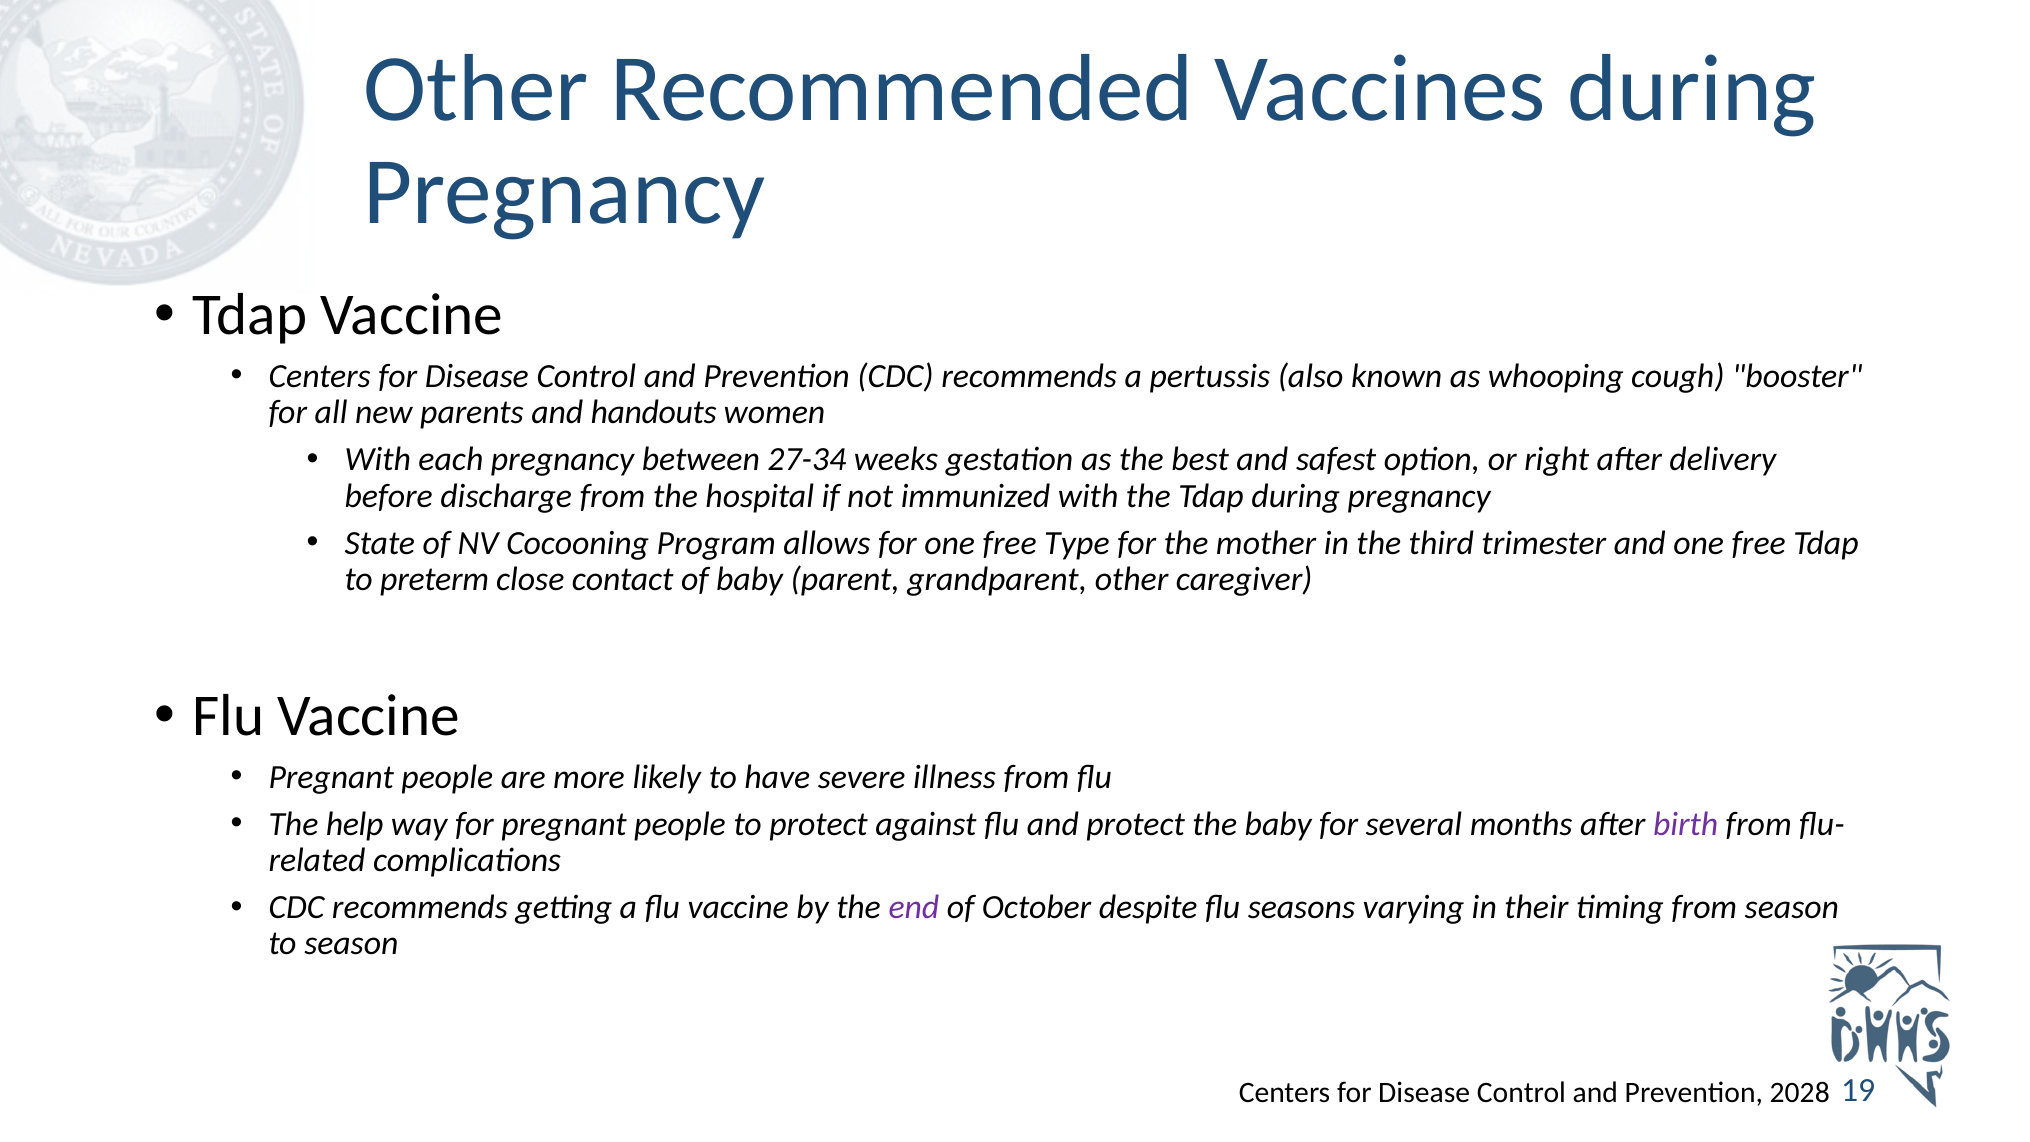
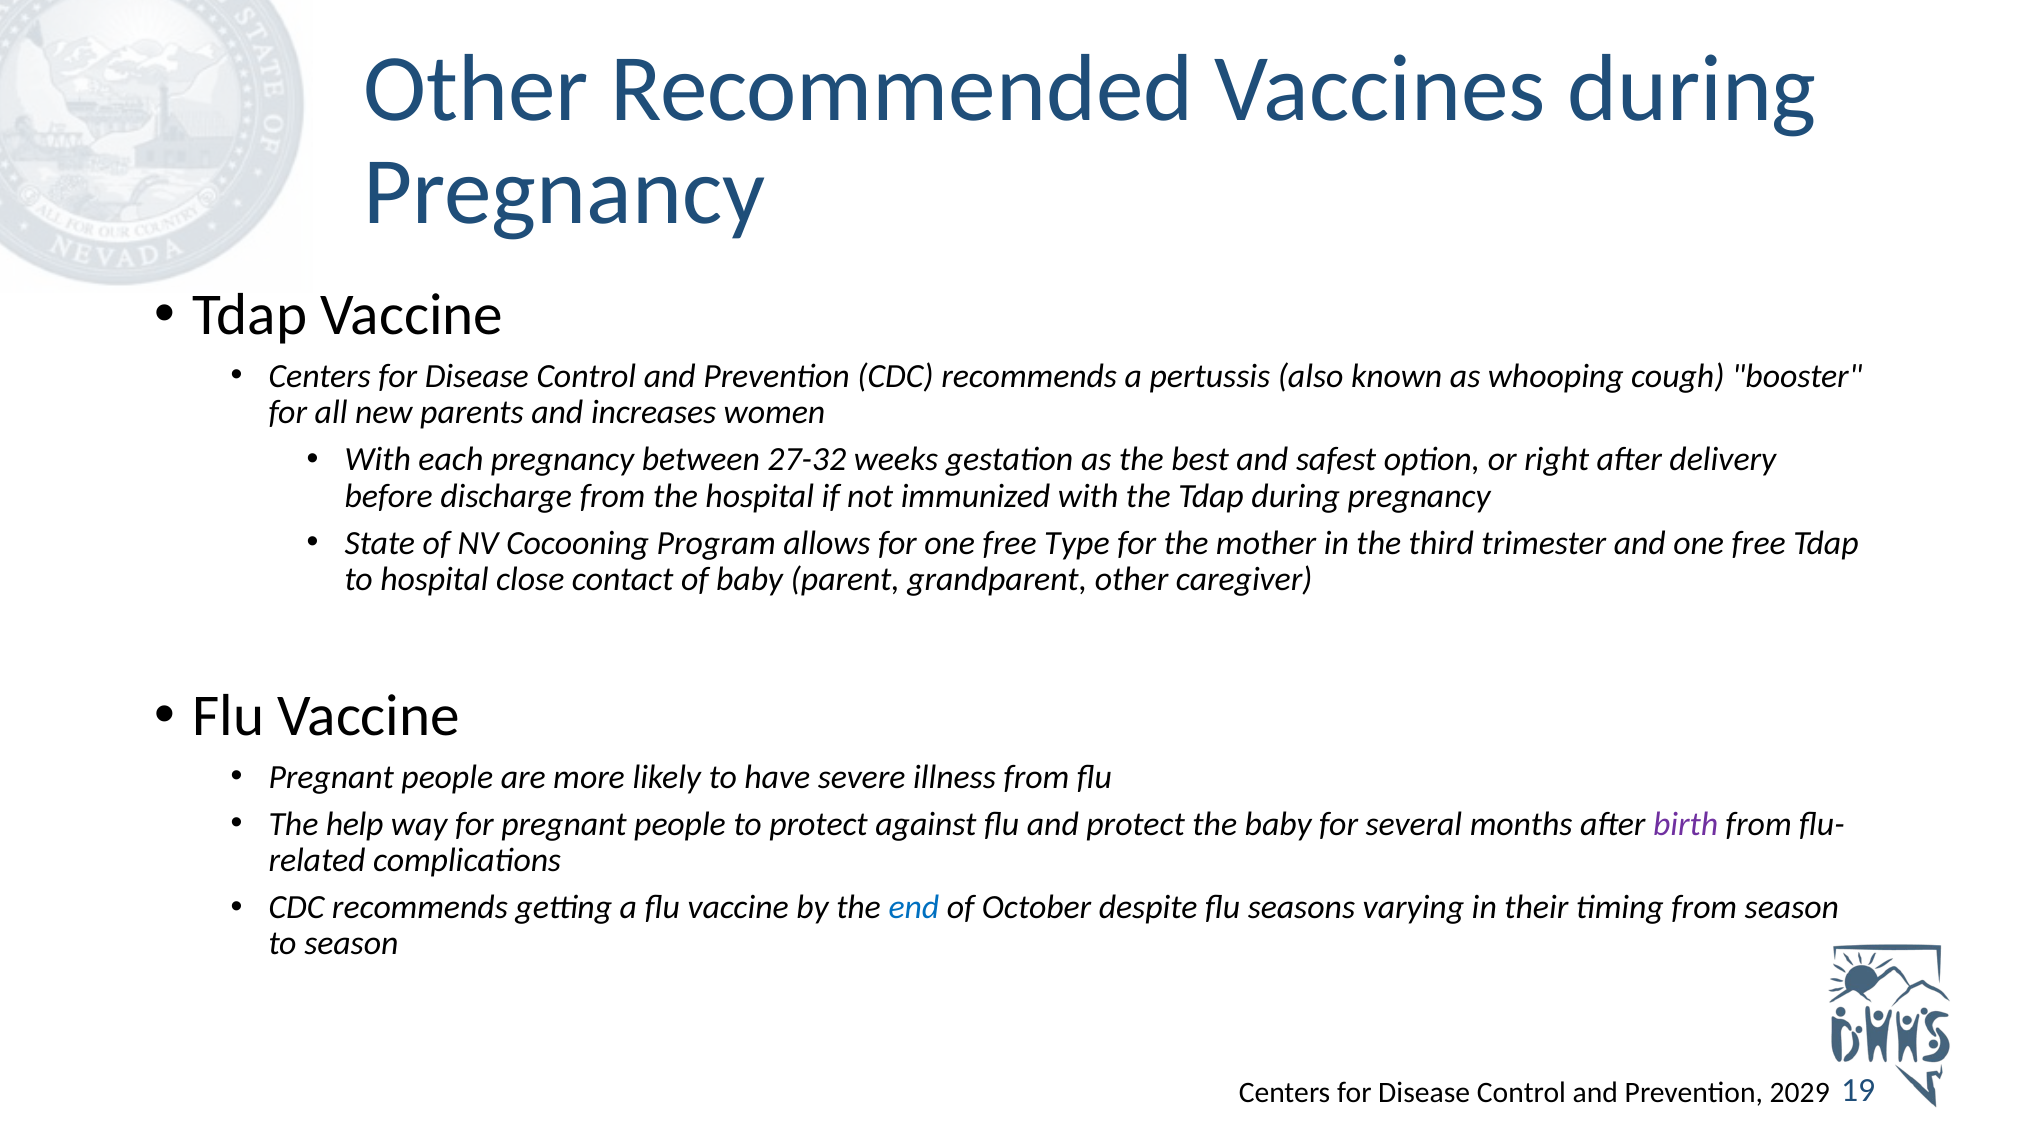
handouts: handouts -> increases (654, 413)
27-34: 27-34 -> 27-32 (807, 460)
to preterm: preterm -> hospital (435, 579)
end colour: purple -> blue (914, 907)
2028: 2028 -> 2029 (1800, 1093)
